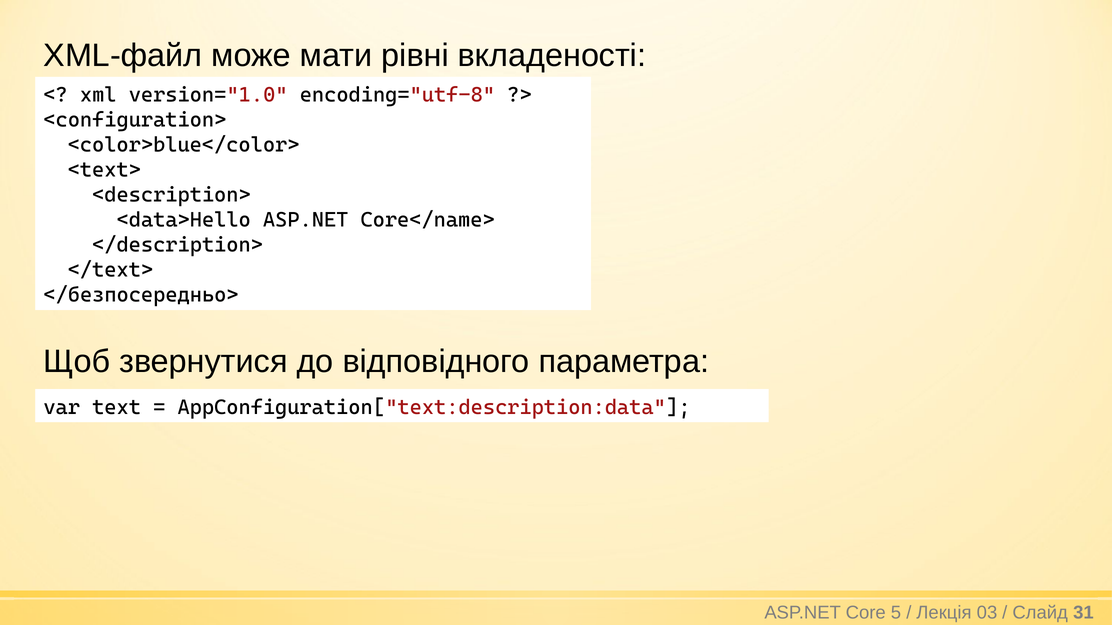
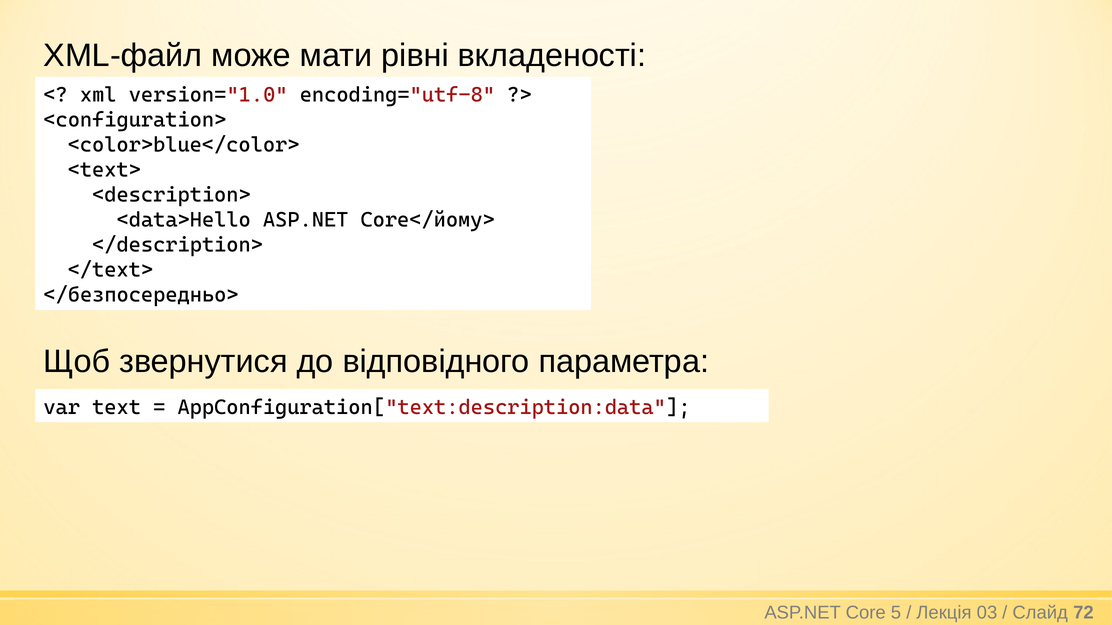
Core</name>: Core</name> -> Core</йому> (428, 220)
31: 31 -> 72 (1083, 613)
